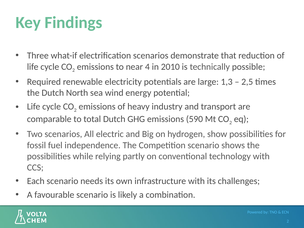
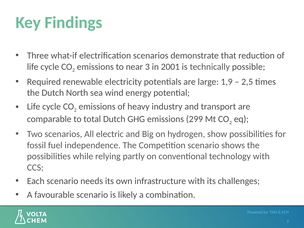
4: 4 -> 3 (147, 67)
2010: 2010 -> 2001 (170, 67)
1,3: 1,3 -> 1,9 (227, 82)
590: 590 -> 299 (194, 119)
